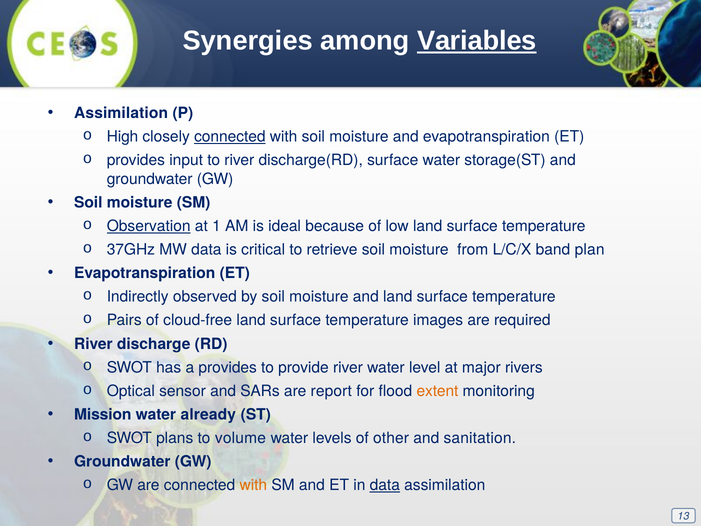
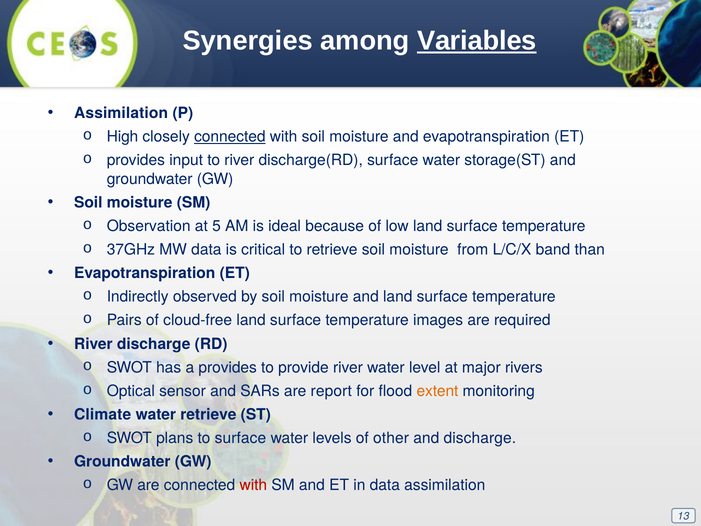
Observation underline: present -> none (149, 226)
1: 1 -> 5 (216, 226)
plan: plan -> than (590, 250)
Mission: Mission -> Climate (103, 414)
water already: already -> retrieve (208, 414)
to volume: volume -> surface (240, 438)
and sanitation: sanitation -> discharge (480, 438)
with colour: orange -> red (253, 485)
data underline: present -> none (385, 485)
